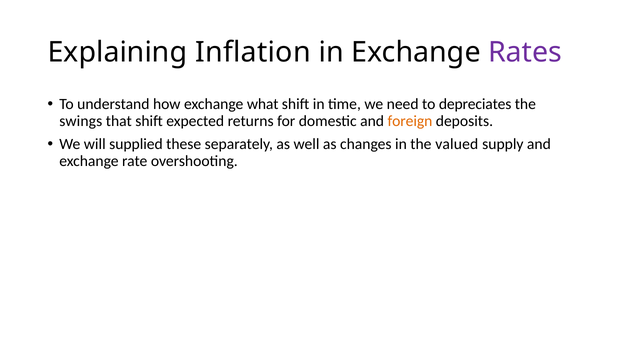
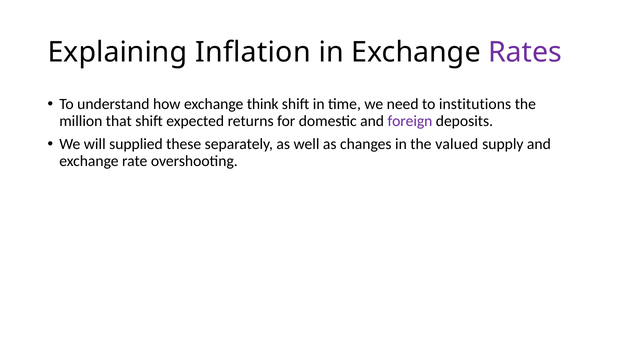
what: what -> think (263, 104)
depreciates: depreciates -> institutions (475, 104)
swings: swings -> million (81, 121)
foreign colour: orange -> purple (410, 121)
